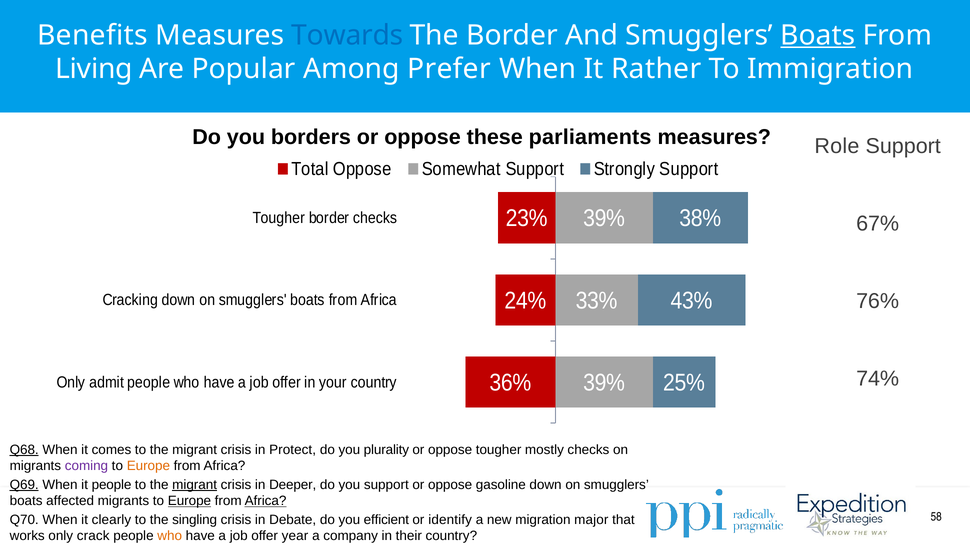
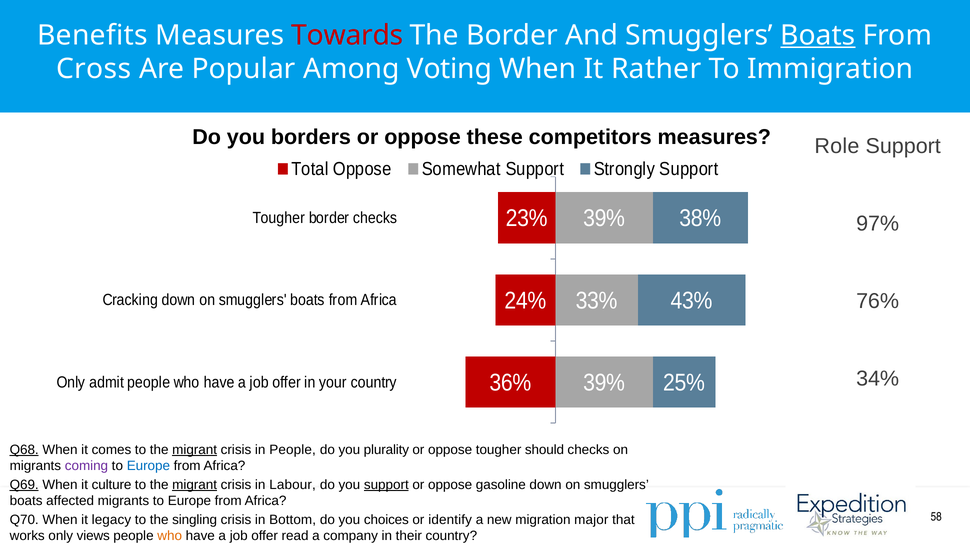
Towards colour: blue -> red (347, 35)
Living: Living -> Cross (94, 69)
Prefer: Prefer -> Voting (449, 69)
parliaments: parliaments -> competitors (590, 137)
67%: 67% -> 97% (878, 224)
74%: 74% -> 34% (878, 379)
migrant underline: none -> present (195, 450)
in Protect: Protect -> People (293, 450)
mostly: mostly -> should (544, 450)
Europe colour: orange -> blue (148, 466)
it people: people -> culture (112, 485)
Deeper: Deeper -> Labour (293, 485)
support underline: none -> present (386, 485)
Europe underline: present -> none (189, 502)
Africa underline: present -> none (266, 502)
clearly: clearly -> legacy (111, 520)
Debate: Debate -> Bottom (293, 520)
efficient: efficient -> choices (386, 520)
crack: crack -> views (93, 537)
year: year -> read (295, 537)
